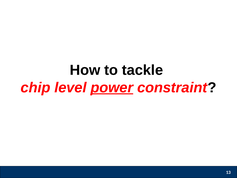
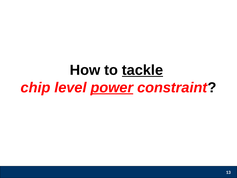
tackle underline: none -> present (143, 70)
